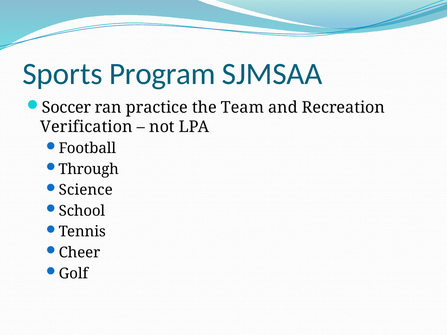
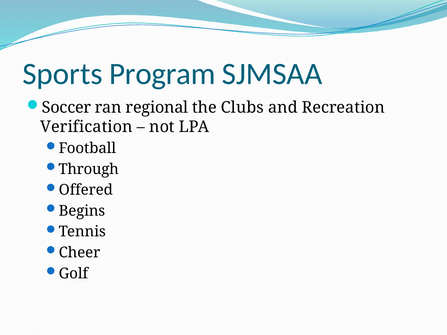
practice: practice -> regional (157, 108)
Team: Team -> Clubs (242, 108)
Science: Science -> Offered (86, 190)
School: School -> Begins (82, 211)
